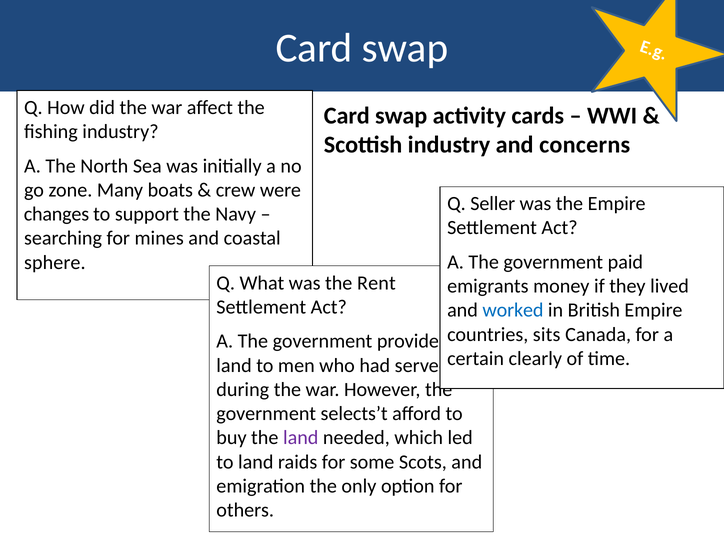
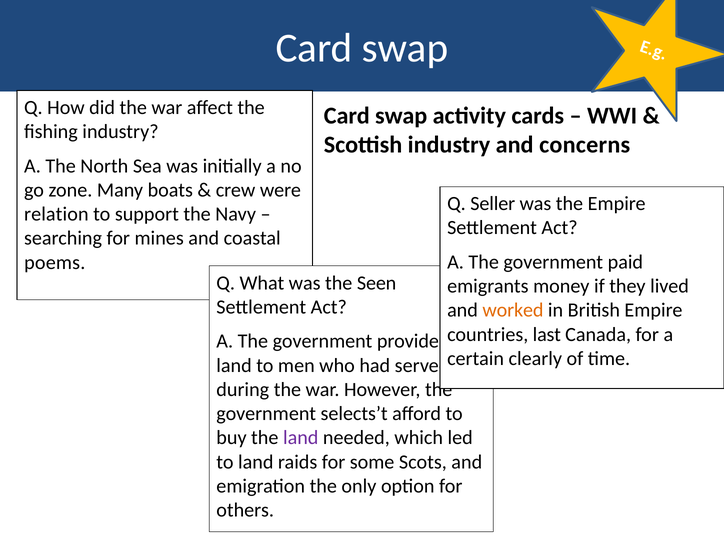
changes: changes -> relation (56, 214)
sphere: sphere -> poems (55, 262)
Rent: Rent -> Seen (377, 283)
worked colour: blue -> orange (513, 310)
sits: sits -> last (547, 334)
